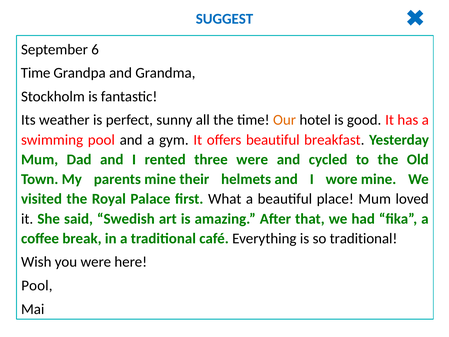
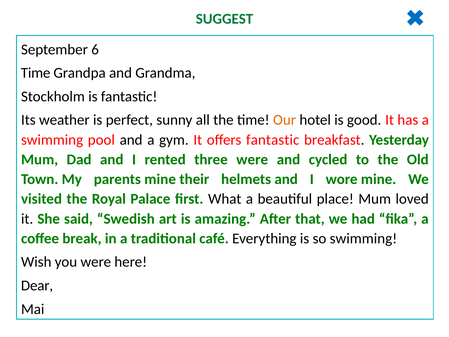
SUGGEST colour: blue -> green (224, 19)
offers beautiful: beautiful -> fantastic (273, 140)
so traditional: traditional -> swimming (363, 238)
Pool: Pool -> Dear (37, 285)
